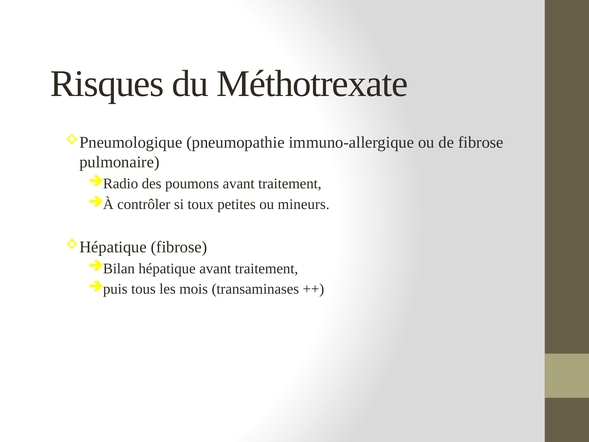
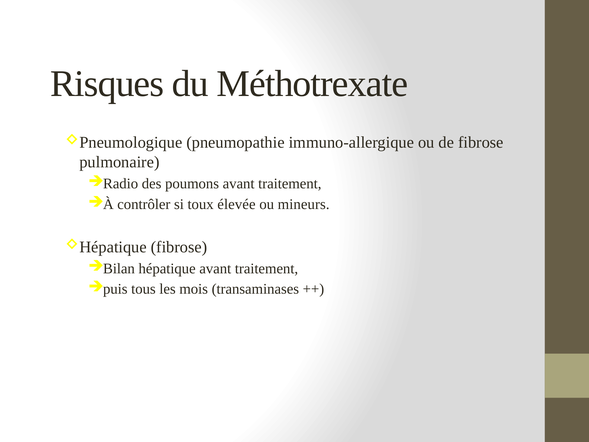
petites: petites -> élevée (236, 204)
